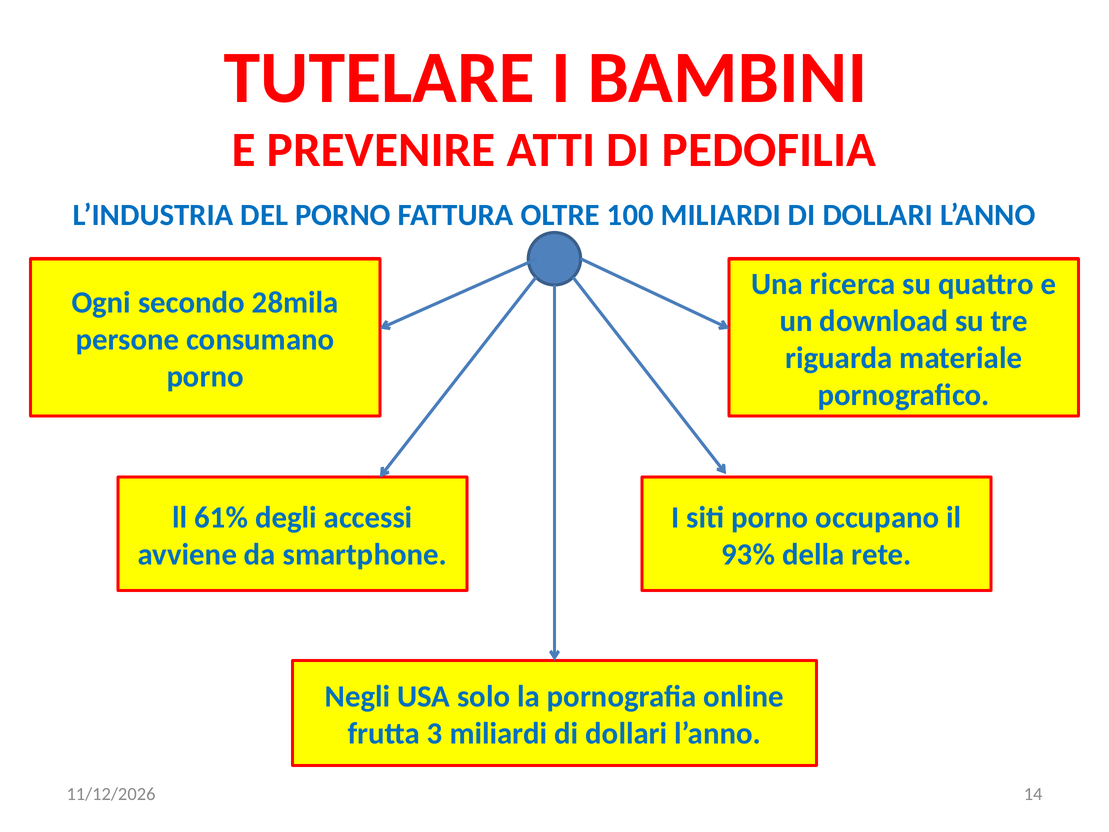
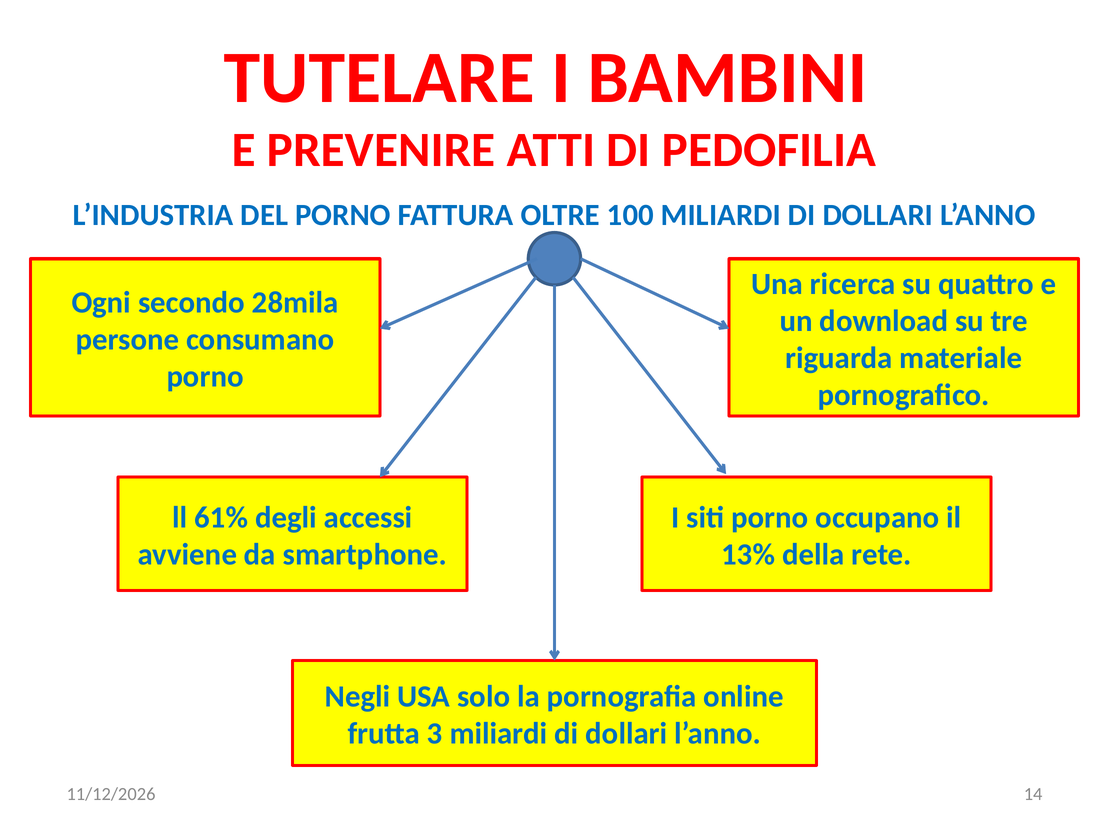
93%: 93% -> 13% (748, 554)
